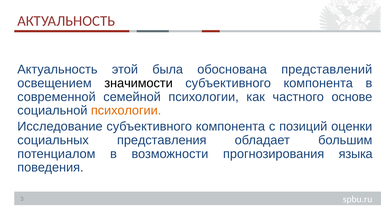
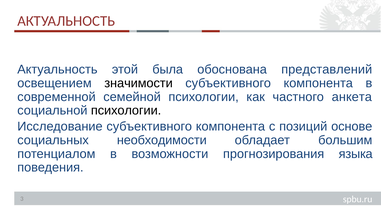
основе: основе -> анкета (352, 97)
психологии colour: orange -> black (126, 111)
оценки: оценки -> основе (352, 127)
представления: представления -> необходимости (162, 140)
